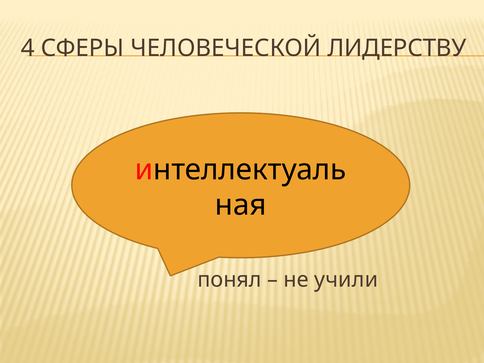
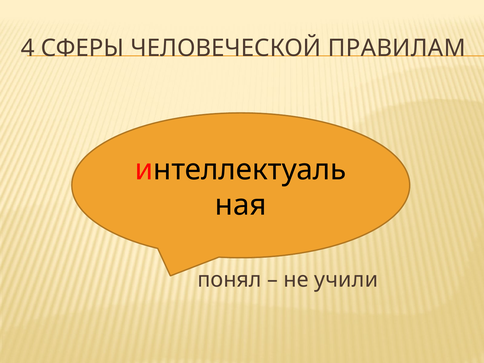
ЛИДЕРСТВУ: ЛИДЕРСТВУ -> ПРАВИЛАМ (397, 48)
